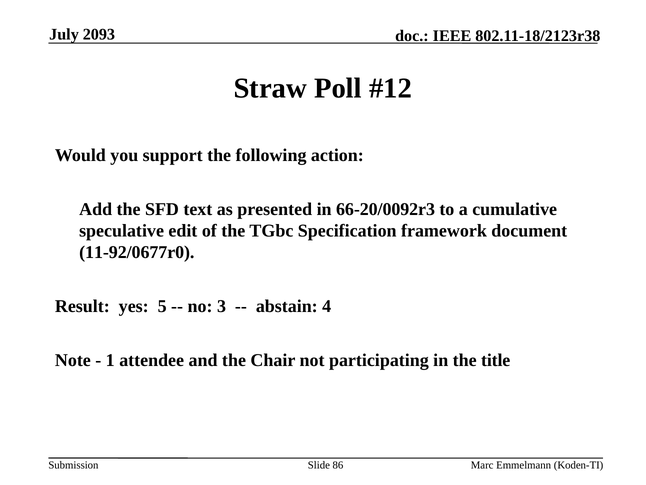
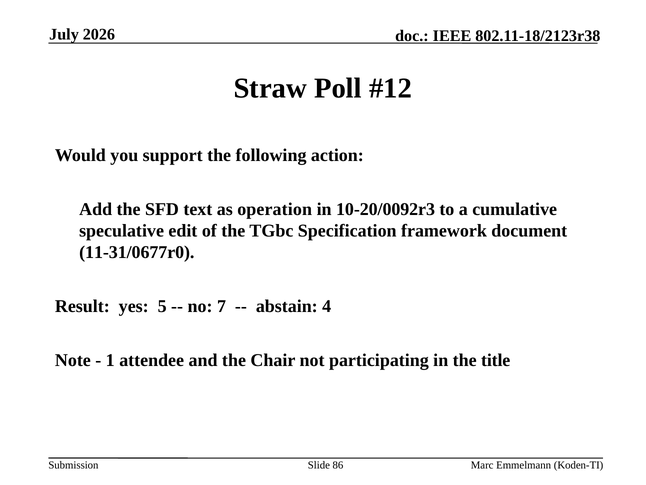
2093: 2093 -> 2026 (99, 34)
presented: presented -> operation (275, 209)
66-20/0092r3: 66-20/0092r3 -> 10-20/0092r3 (386, 209)
11-92/0677r0: 11-92/0677r0 -> 11-31/0677r0 (137, 252)
3: 3 -> 7 (222, 306)
